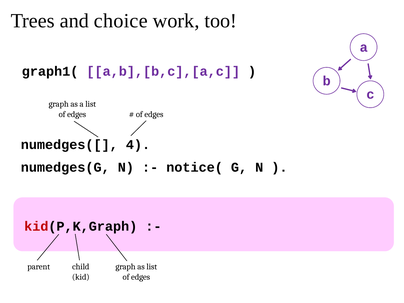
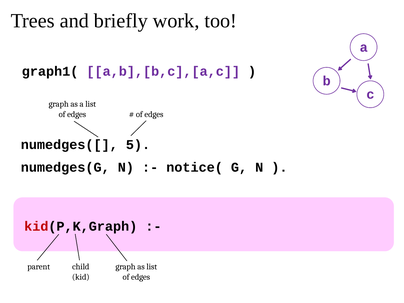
choice: choice -> briefly (121, 21)
4: 4 -> 5 (138, 145)
